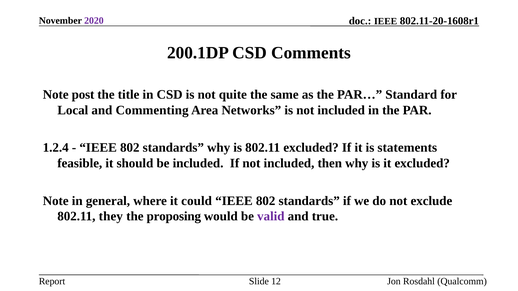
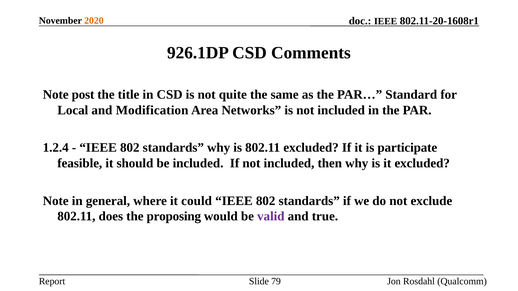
2020 colour: purple -> orange (94, 21)
200.1DP: 200.1DP -> 926.1DP (198, 53)
Commenting: Commenting -> Modification (152, 110)
statements: statements -> participate (407, 148)
they: they -> does (111, 217)
12: 12 -> 79 (276, 282)
